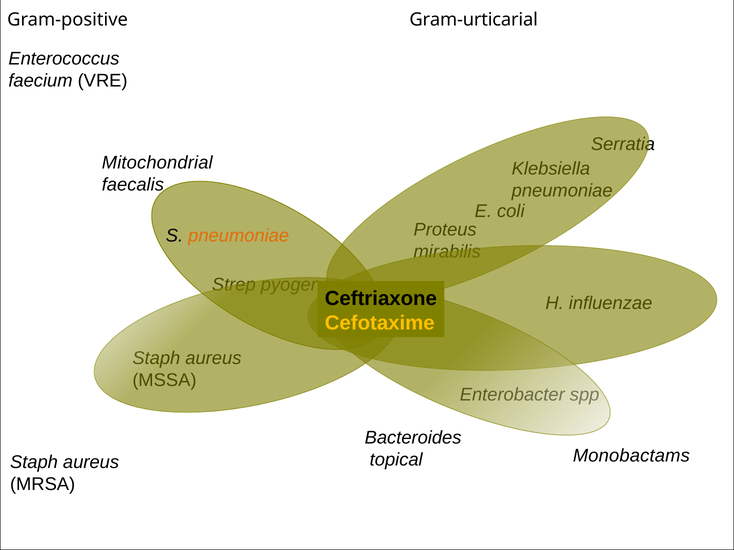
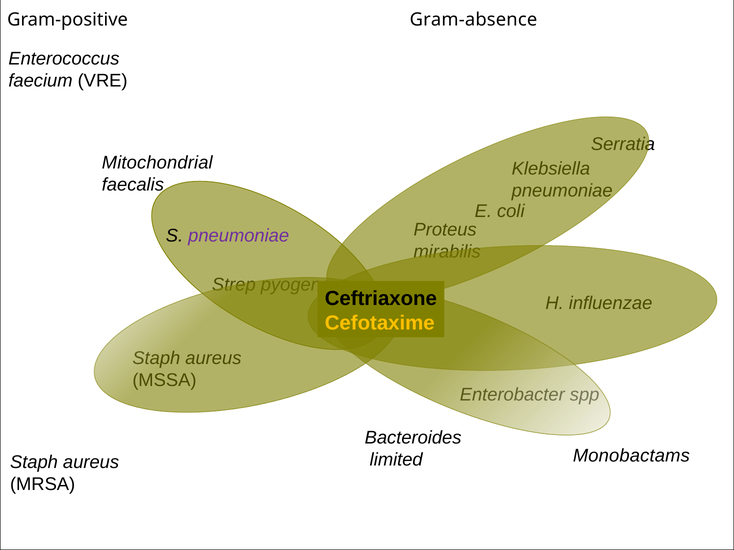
Gram-urticarial: Gram-urticarial -> Gram-absence (473, 20)
pneumoniae colour: orange -> purple (239, 236)
topical: topical -> limited (396, 460)
